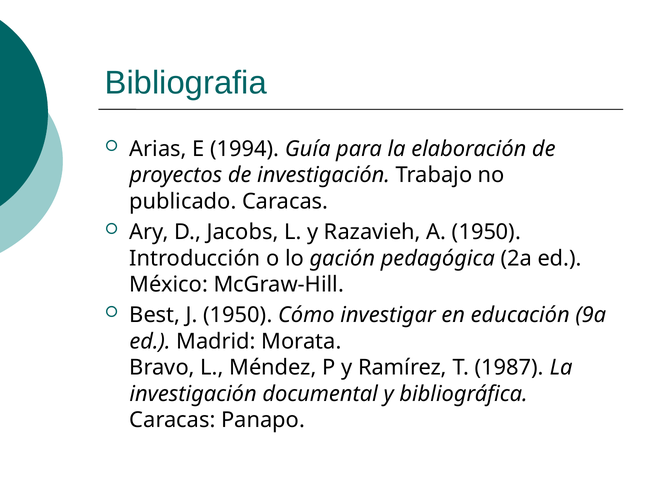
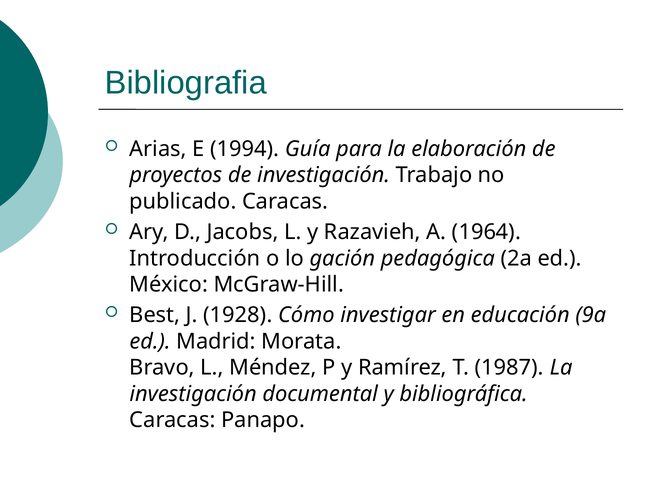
A 1950: 1950 -> 1964 (486, 232)
J 1950: 1950 -> 1928 (238, 315)
